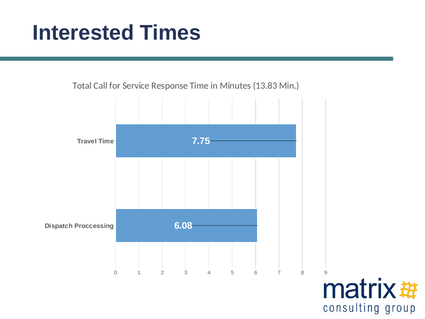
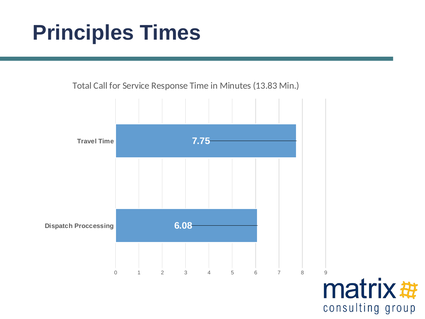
Interested: Interested -> Principles (83, 33)
